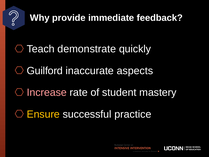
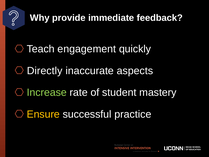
demonstrate: demonstrate -> engagement (87, 49)
Guilford: Guilford -> Directly (45, 71)
Increase colour: pink -> light green (47, 92)
